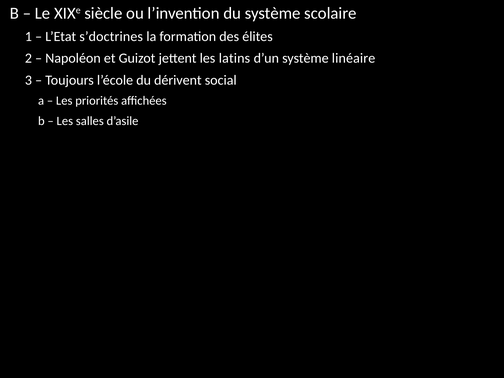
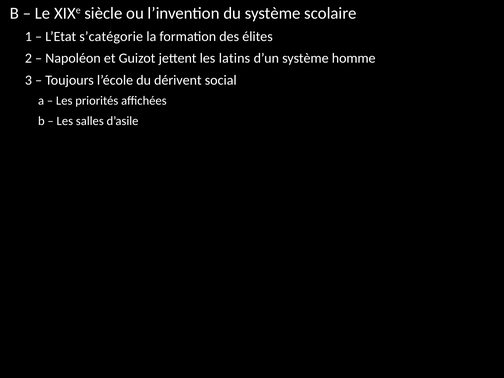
s’doctrines: s’doctrines -> s’catégorie (111, 36)
linéaire: linéaire -> homme (354, 58)
